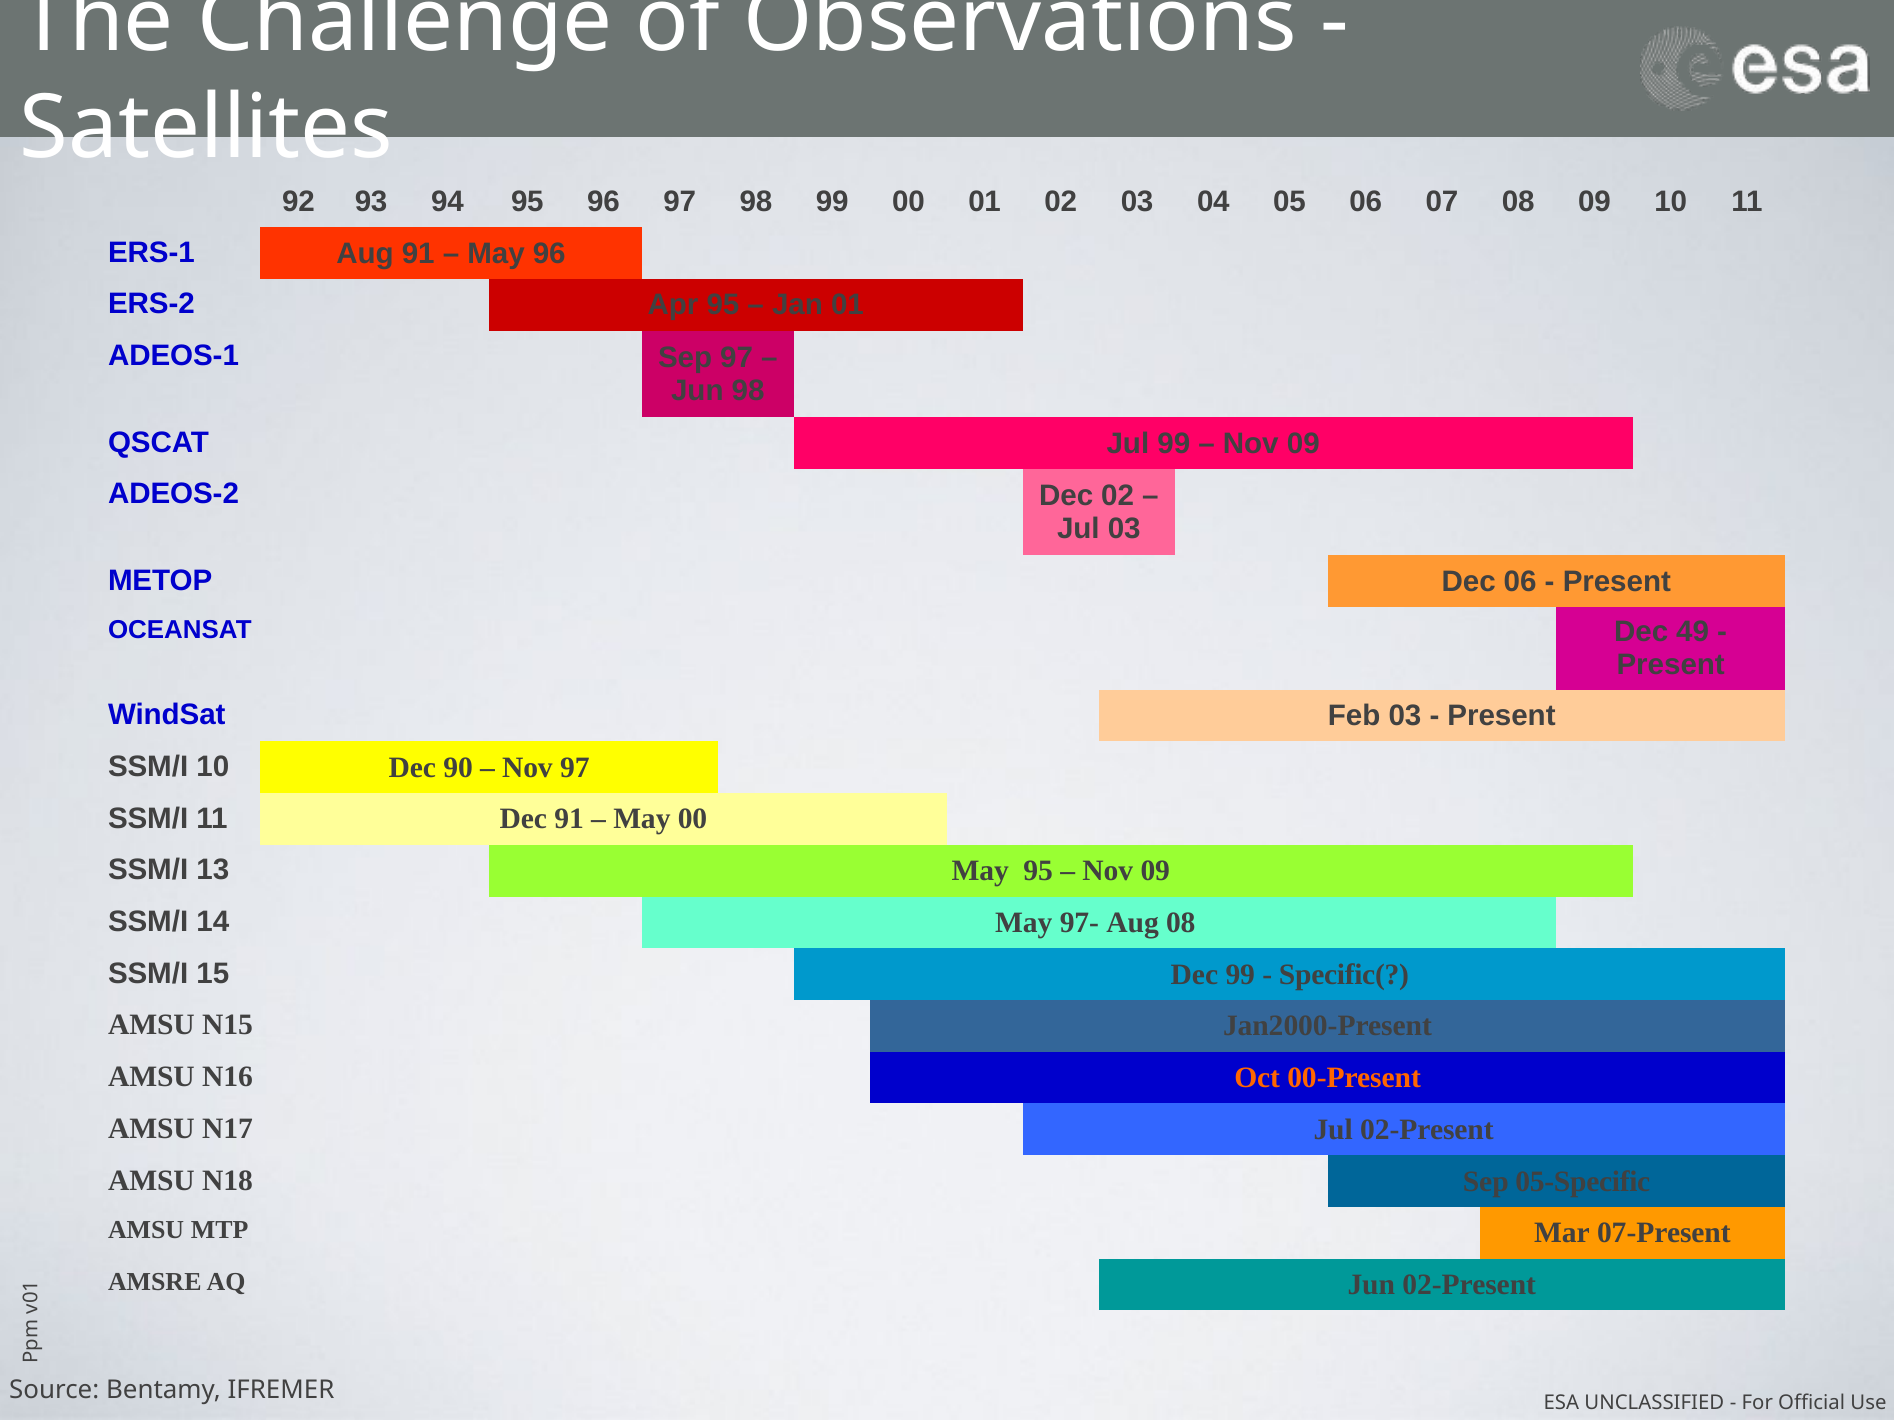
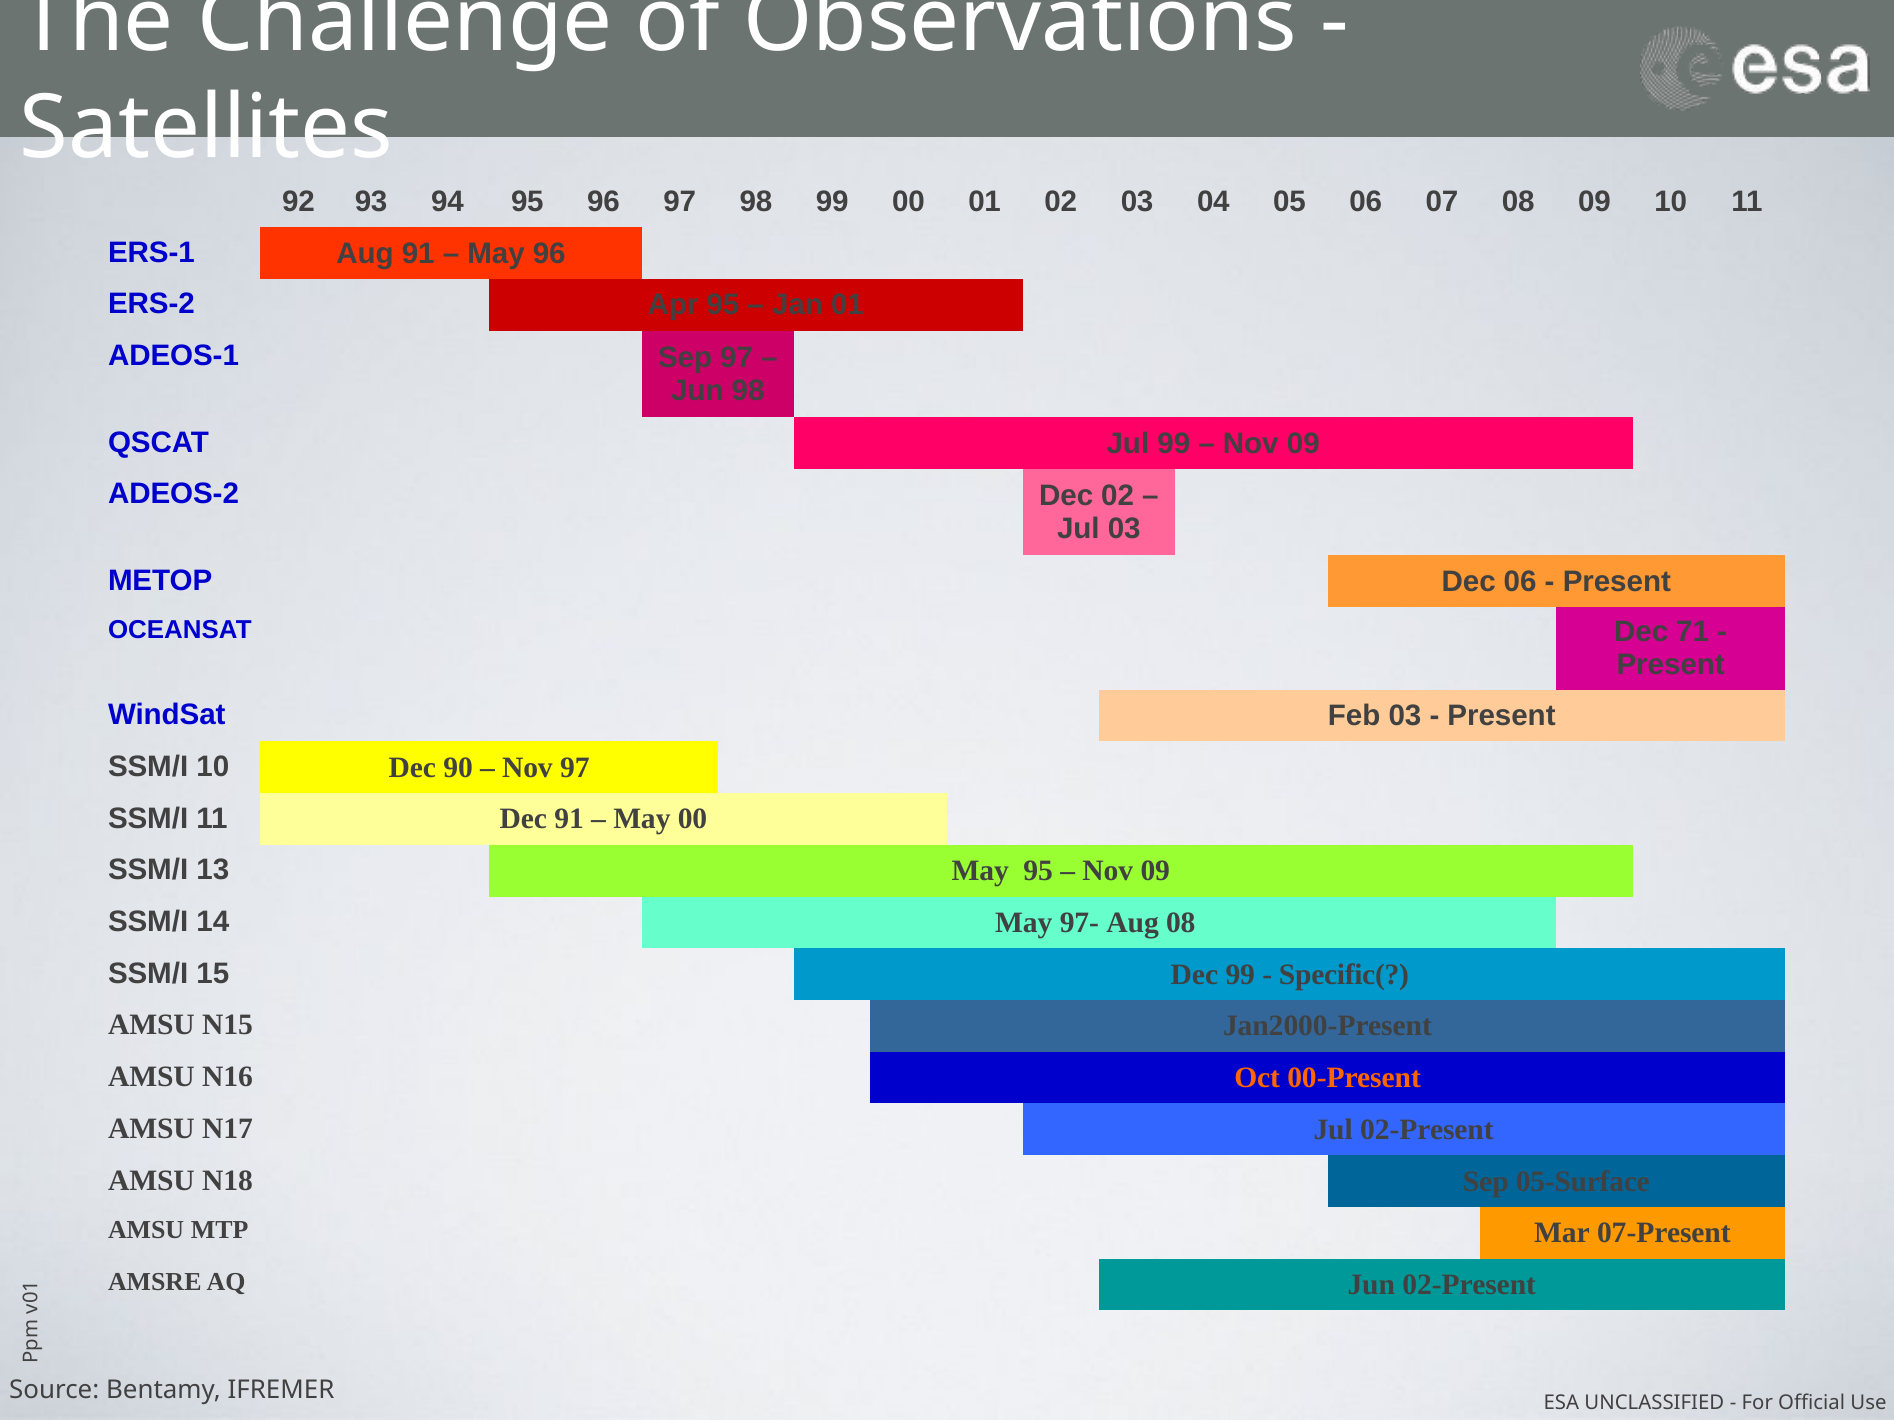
49: 49 -> 71 (1693, 632)
05-Specific: 05-Specific -> 05-Surface (1583, 1182)
